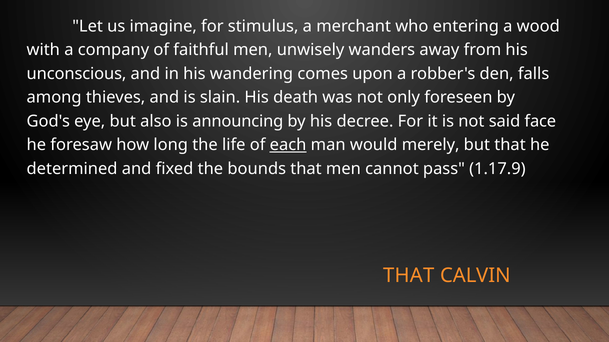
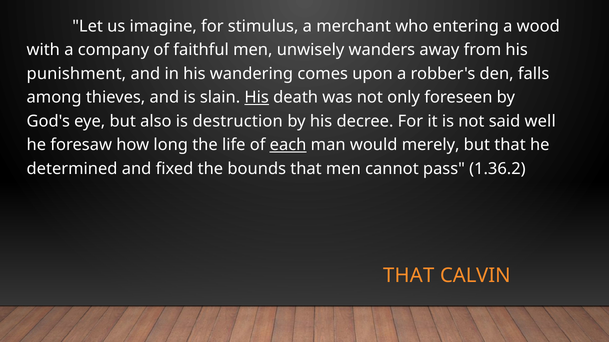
unconscious: unconscious -> punishment (76, 74)
His underline: none -> present (257, 98)
announcing: announcing -> destruction (238, 121)
face: face -> well (540, 121)
1.17.9: 1.17.9 -> 1.36.2 (497, 169)
